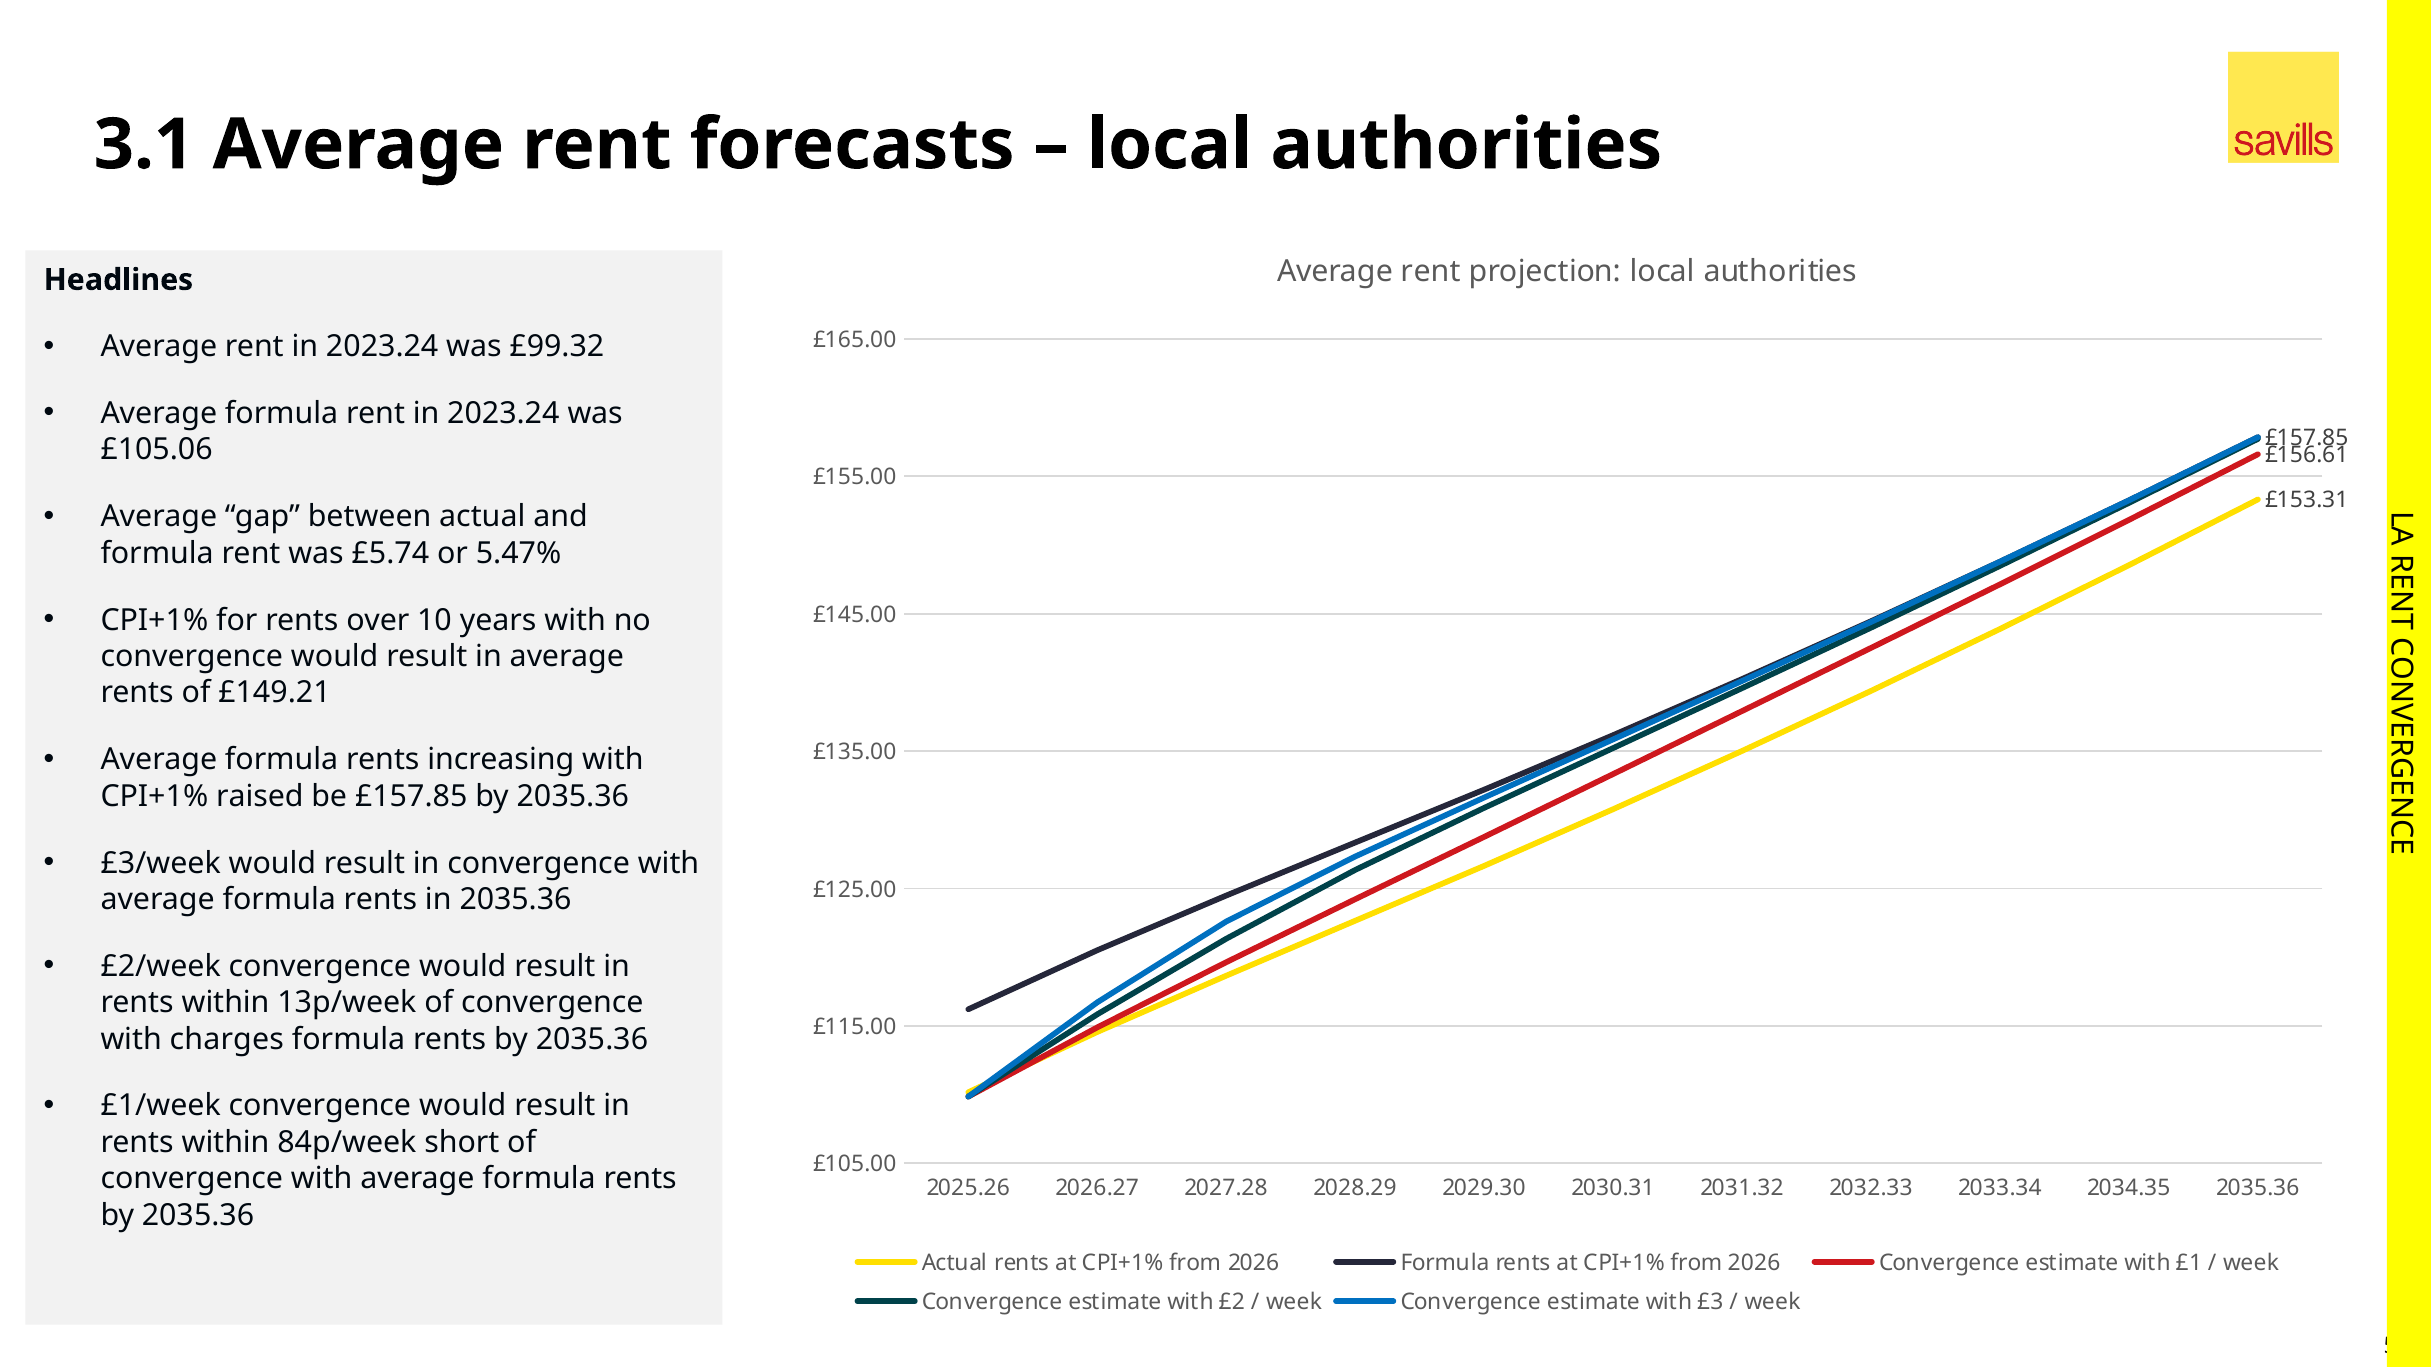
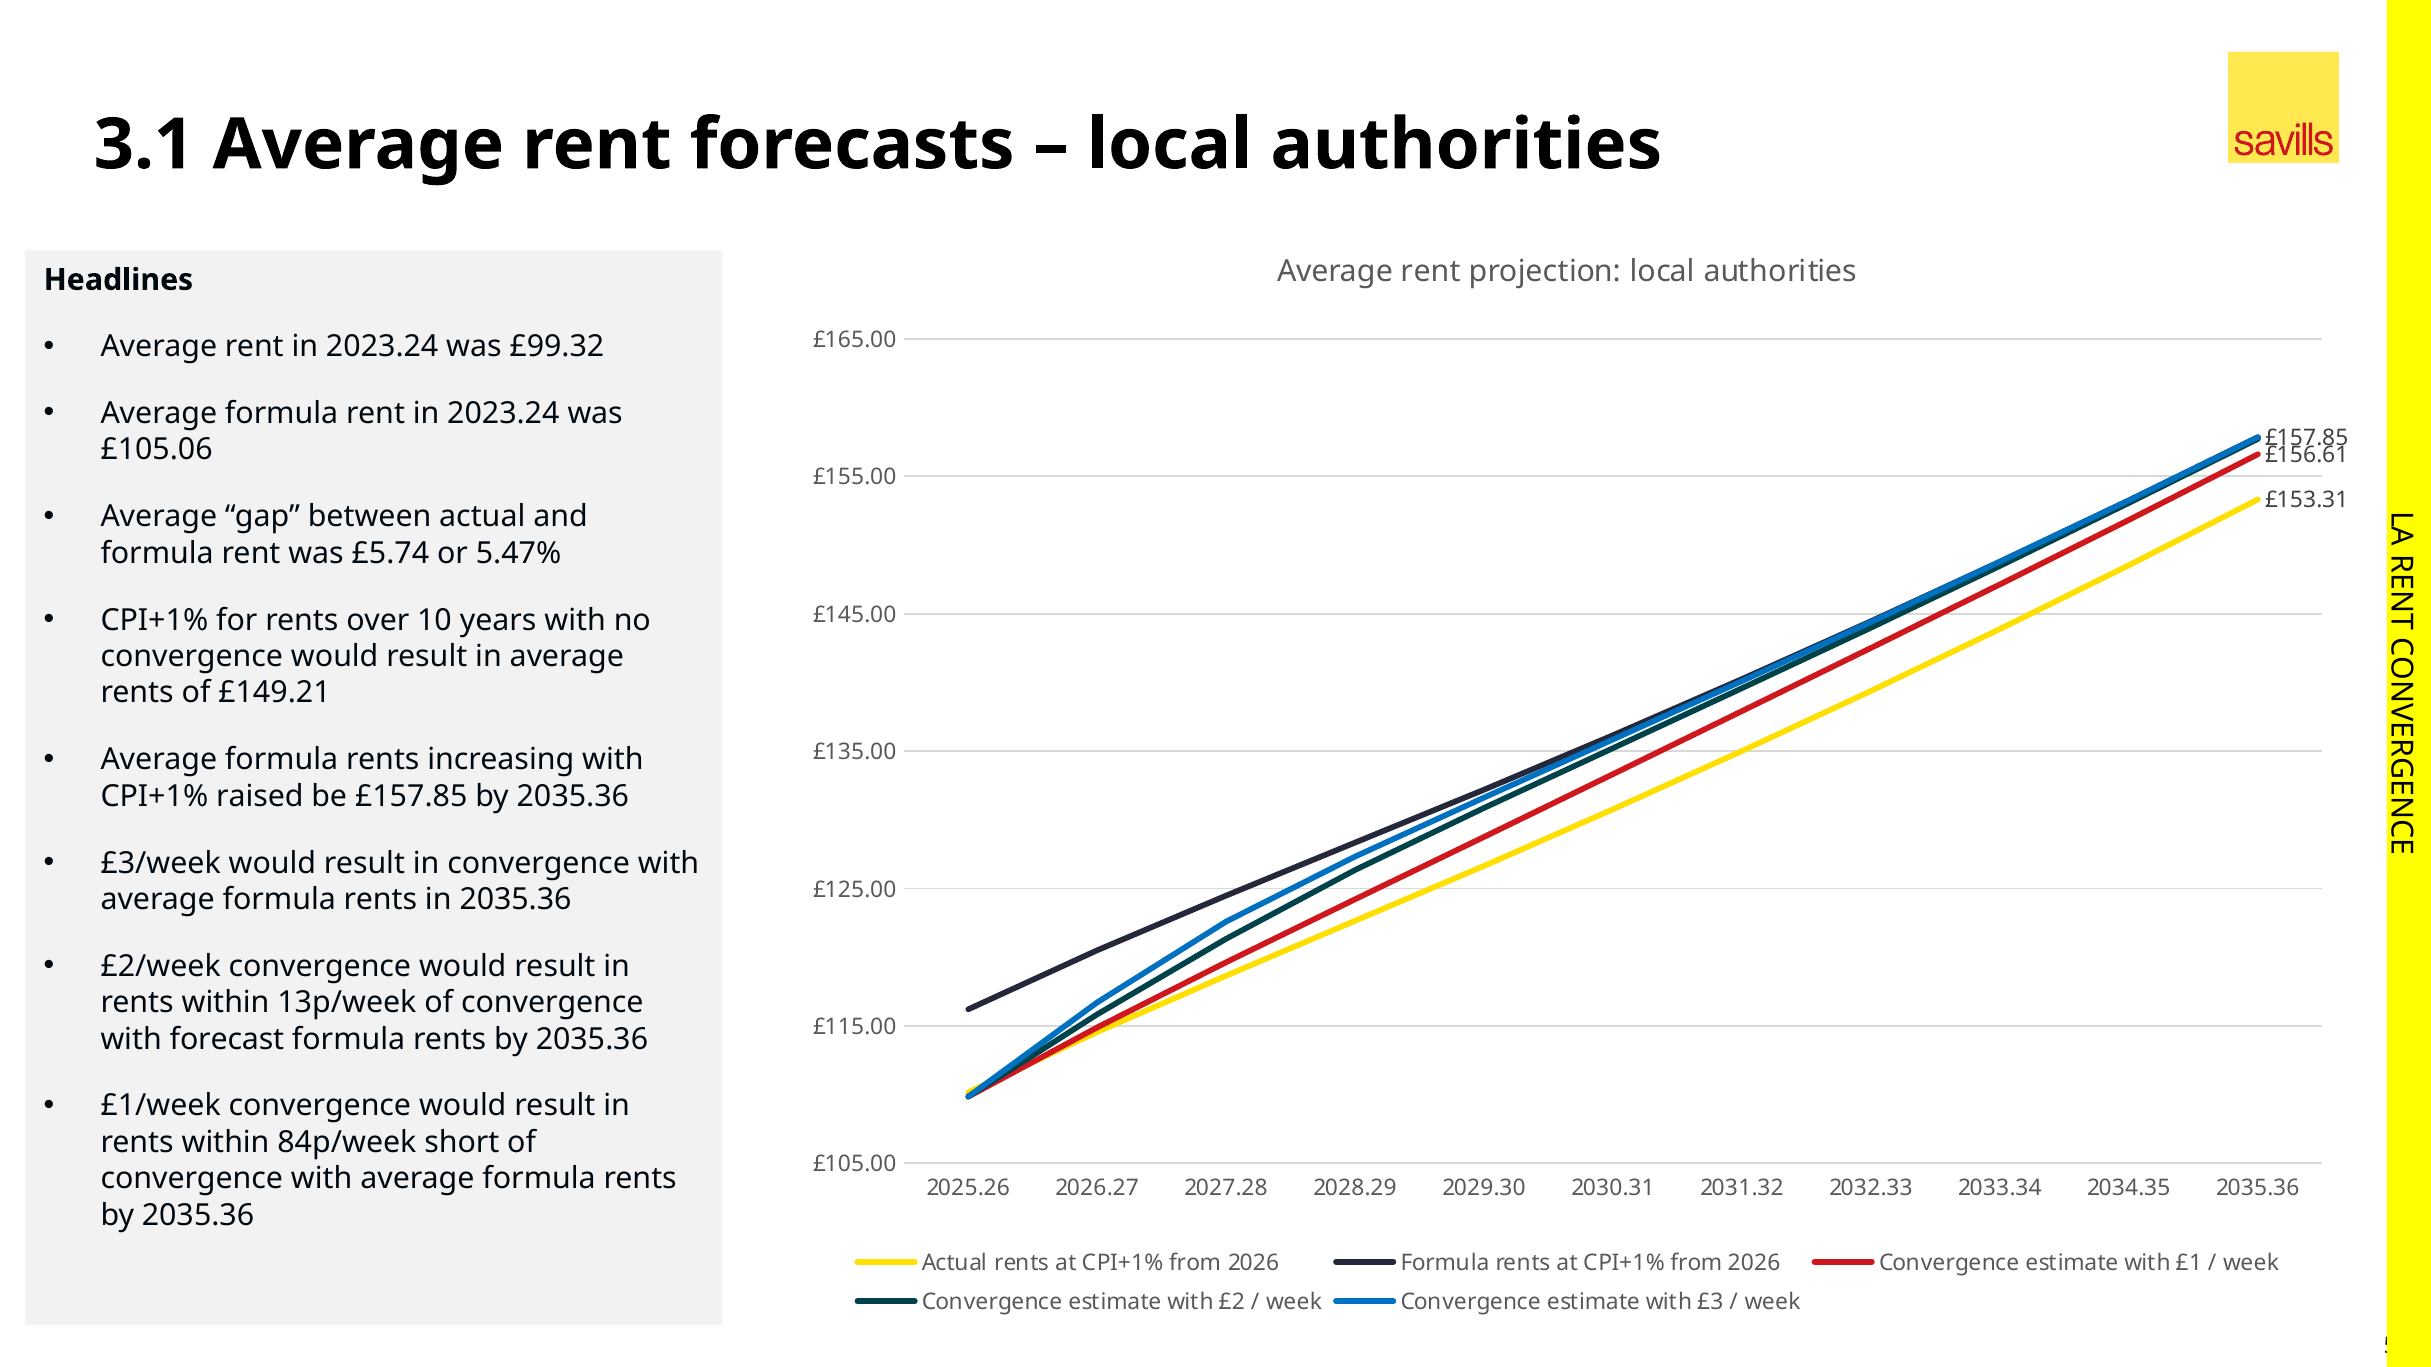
charges: charges -> forecast (227, 1039)
